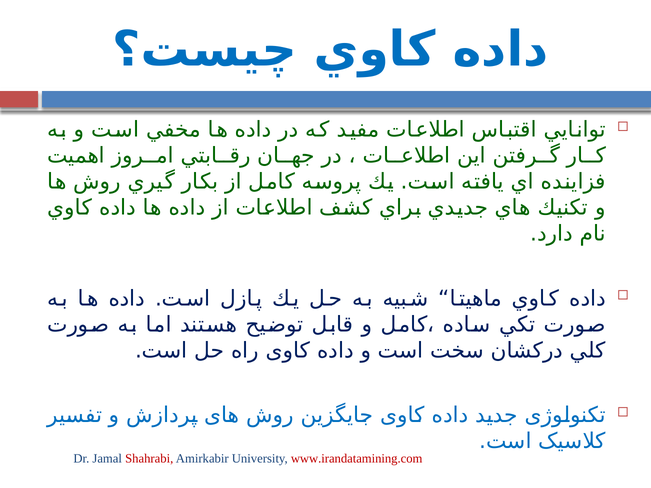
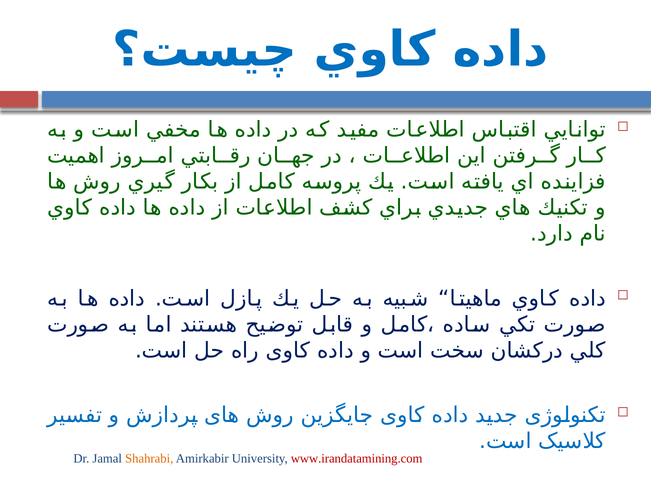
Shahrabi colour: red -> orange (149, 459)
